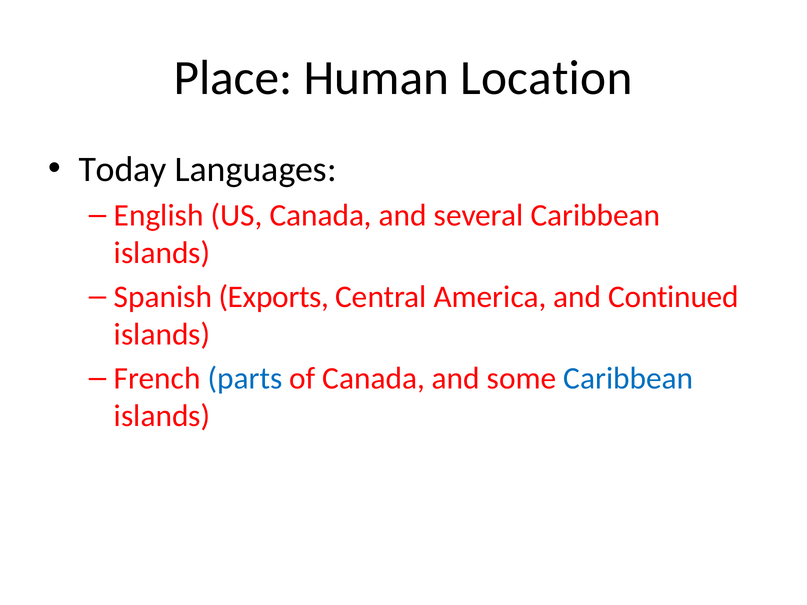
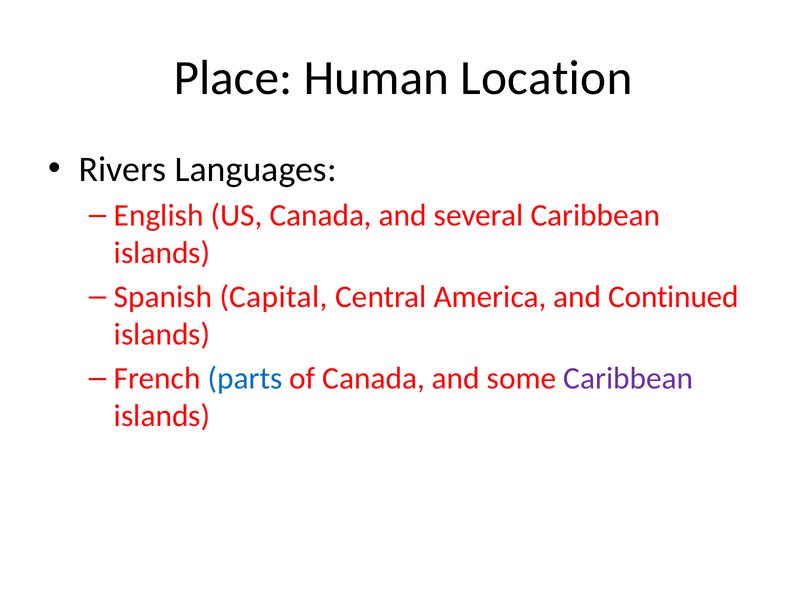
Today: Today -> Rivers (123, 169)
Exports: Exports -> Capital (274, 297)
Caribbean colour: blue -> purple (628, 379)
